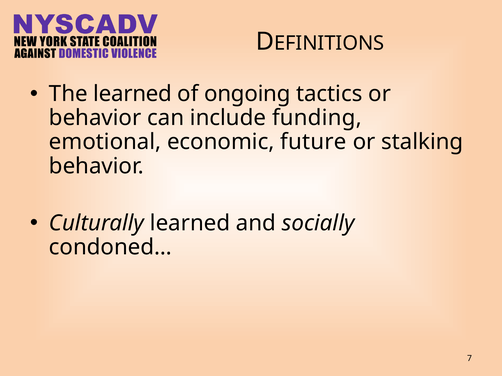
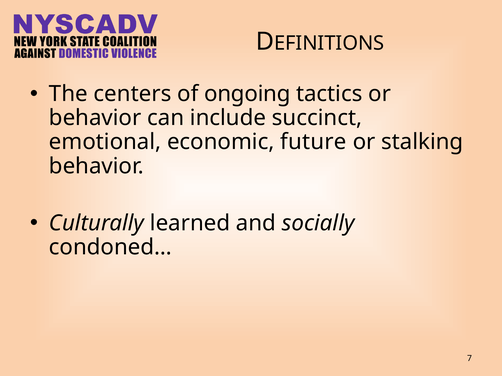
The learned: learned -> centers (132, 94)
funding: funding -> succinct (317, 118)
